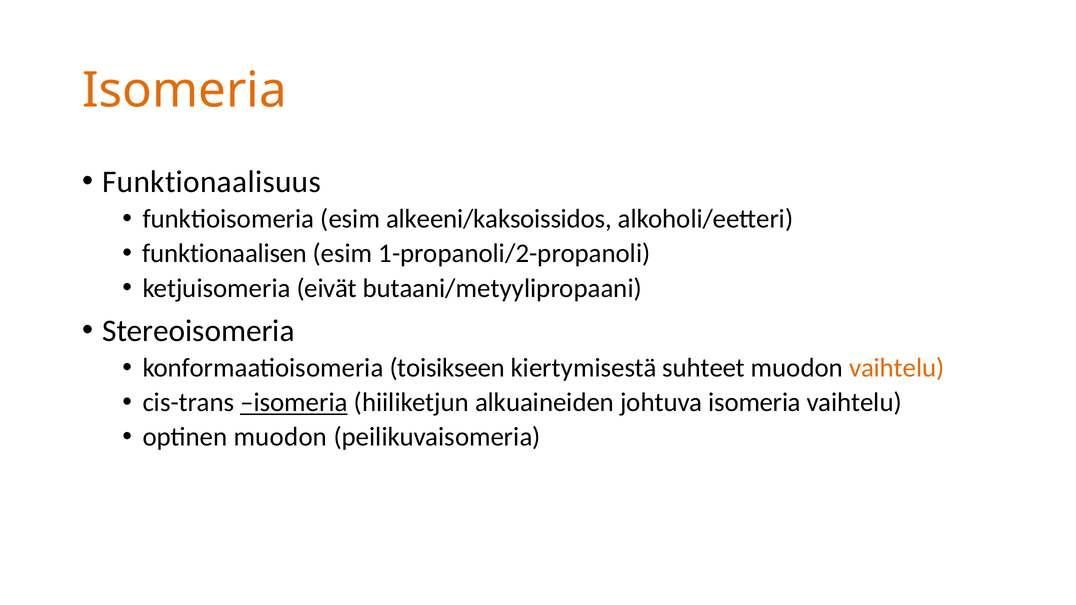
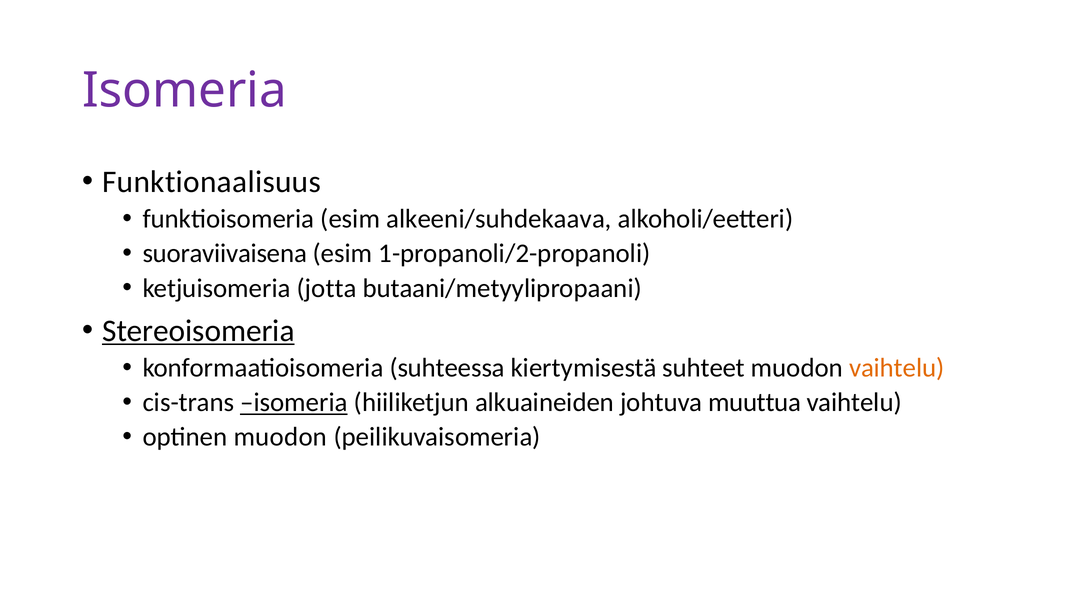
Isomeria colour: orange -> purple (184, 90)
alkeeni/kaksoissidos: alkeeni/kaksoissidos -> alkeeni/suhdekaava (499, 219)
funktionaalisen: funktionaalisen -> suoraviivaisena (225, 254)
eivät: eivät -> jotta (327, 288)
Stereoisomeria underline: none -> present (198, 331)
toisikseen: toisikseen -> suhteessa (447, 368)
johtuva isomeria: isomeria -> muuttua (755, 403)
